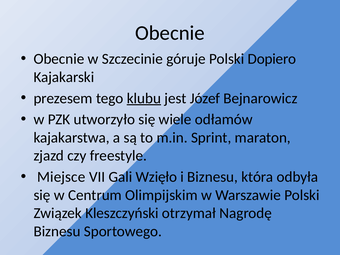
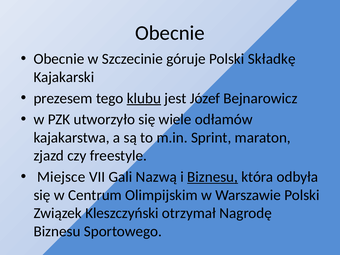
Dopiero: Dopiero -> Składkę (272, 59)
Wzięło: Wzięło -> Nazwą (156, 177)
Biznesu underline: none -> present (213, 177)
